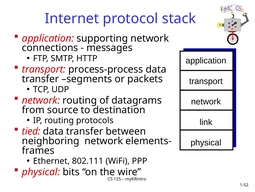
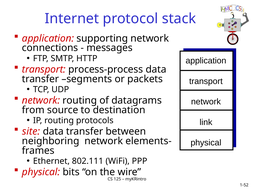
tied: tied -> site (31, 131)
